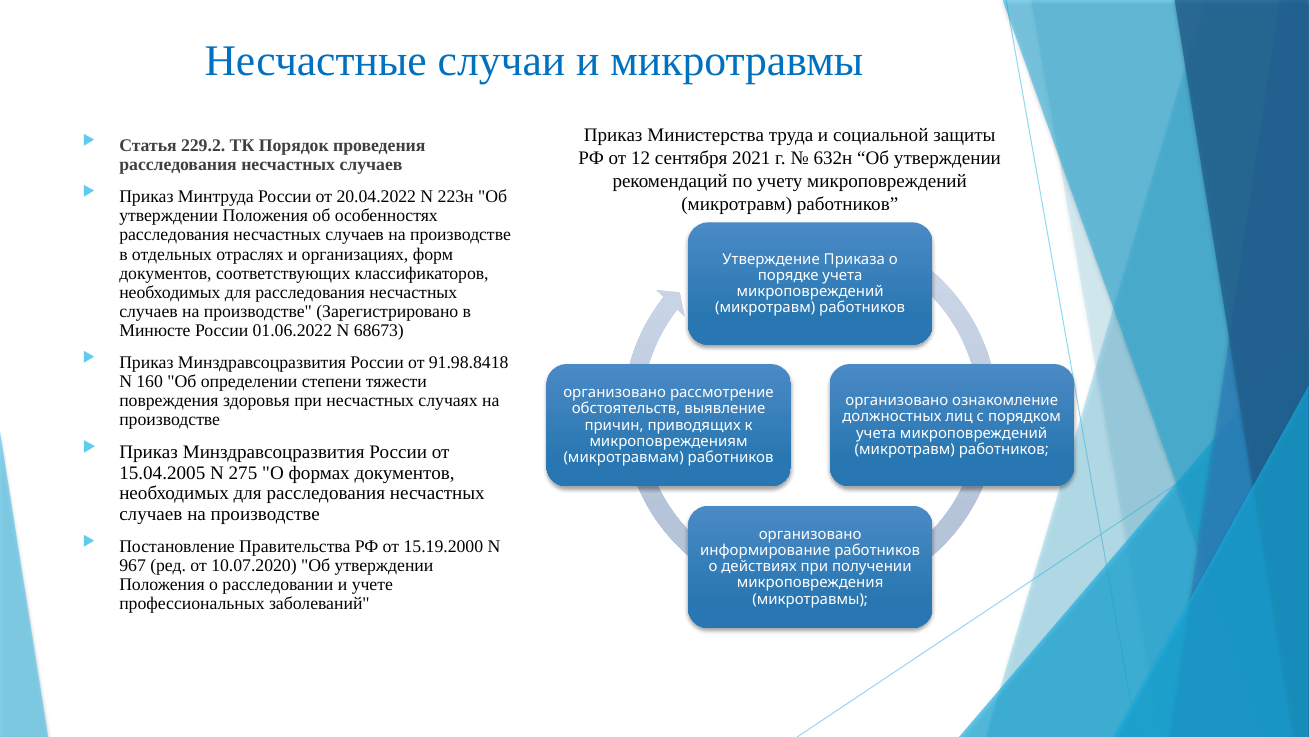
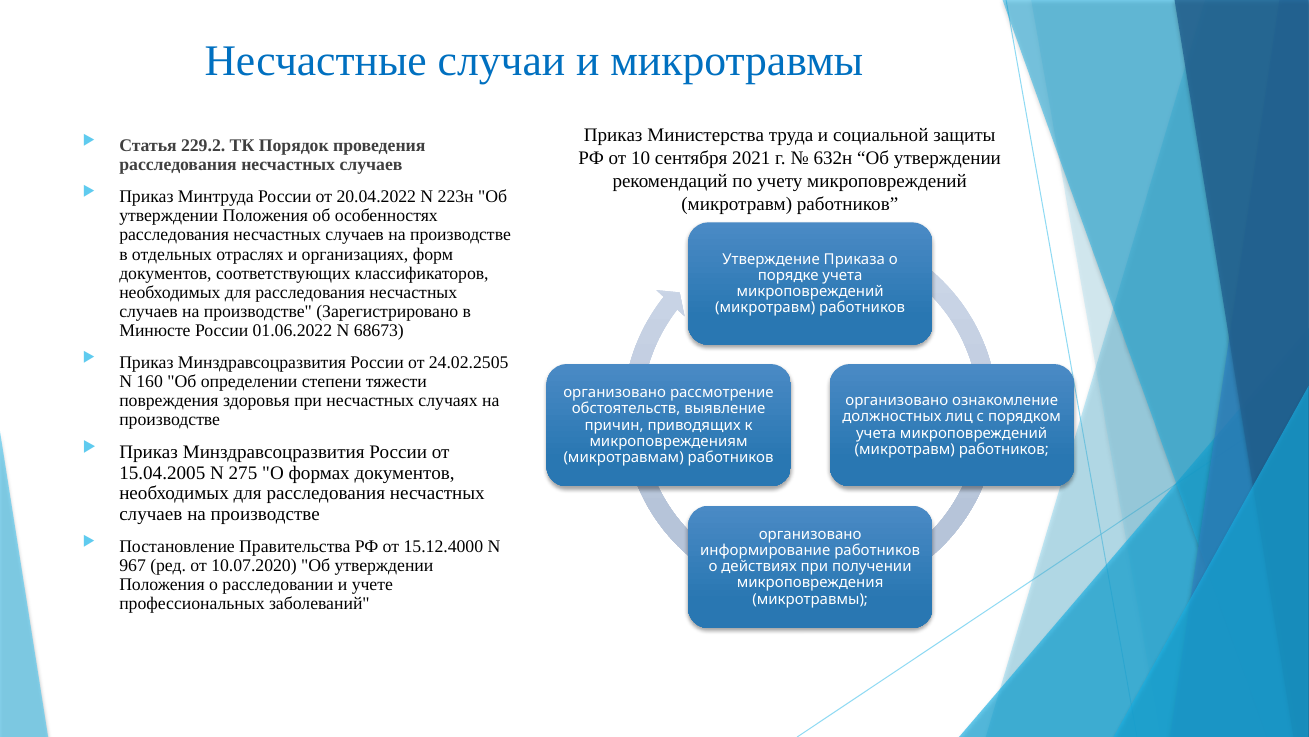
12: 12 -> 10 (641, 158)
91.98.8418: 91.98.8418 -> 24.02.2505 (469, 362)
15.19.2000: 15.19.2000 -> 15.12.4000 (443, 546)
